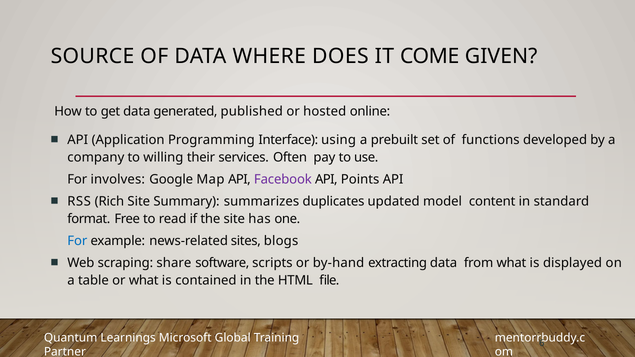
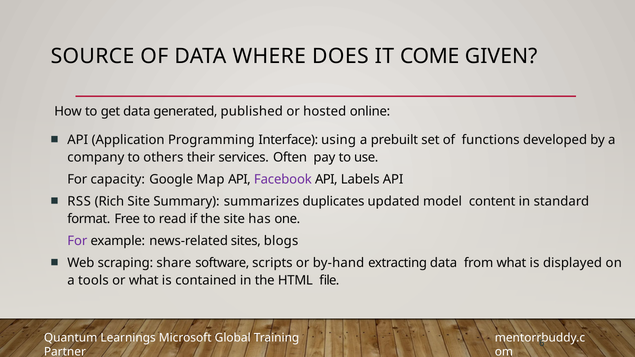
willing: willing -> others (163, 158)
involves: involves -> capacity (118, 179)
Points: Points -> Labels (360, 179)
For colour: blue -> purple (77, 241)
table: table -> tools (93, 281)
